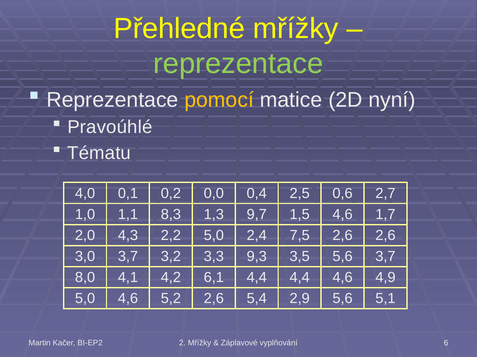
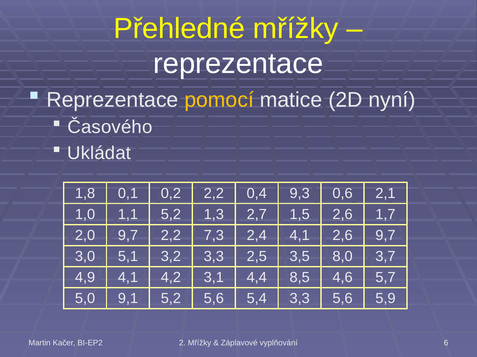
reprezentace colour: light green -> white (238, 64)
Pravoúhlé: Pravoúhlé -> Časového (110, 127)
Tématu: Tématu -> Ukládat (99, 153)
4,0: 4,0 -> 1,8 (85, 194)
0,2 0,0: 0,0 -> 2,2 (214, 194)
2,5: 2,5 -> 9,3 (300, 194)
2,7: 2,7 -> 2,1 (385, 194)
1,1 8,3: 8,3 -> 5,2 (171, 215)
9,7: 9,7 -> 2,7 (257, 215)
1,5 4,6: 4,6 -> 2,6 (343, 215)
2,0 4,3: 4,3 -> 9,7 (128, 236)
2,2 5,0: 5,0 -> 7,3 (214, 236)
2,4 7,5: 7,5 -> 4,1 (300, 236)
2,6 2,6: 2,6 -> 9,7 (385, 236)
3,0 3,7: 3,7 -> 5,1 (128, 257)
9,3: 9,3 -> 2,5 (257, 257)
3,5 5,6: 5,6 -> 8,0 (343, 257)
8,0: 8,0 -> 4,9 (85, 278)
6,1: 6,1 -> 3,1 (214, 278)
4,4 4,4: 4,4 -> 8,5 (300, 278)
4,9: 4,9 -> 5,7 (385, 278)
5,0 4,6: 4,6 -> 9,1 (128, 299)
5,2 2,6: 2,6 -> 5,6 (214, 299)
5,4 2,9: 2,9 -> 3,3 (300, 299)
5,1: 5,1 -> 5,9 (385, 299)
